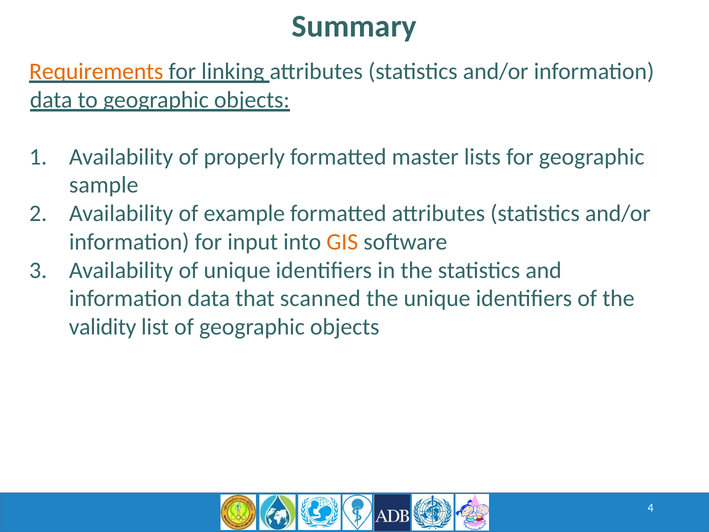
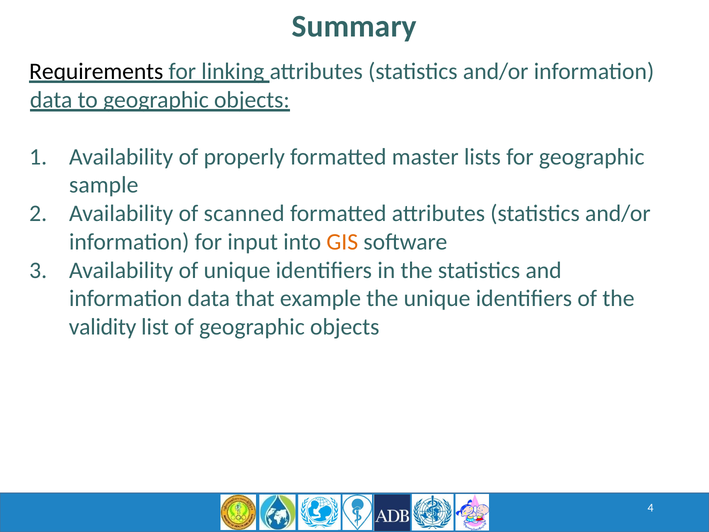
Requirements colour: orange -> black (96, 72)
example: example -> scanned (244, 213)
scanned: scanned -> example (321, 298)
